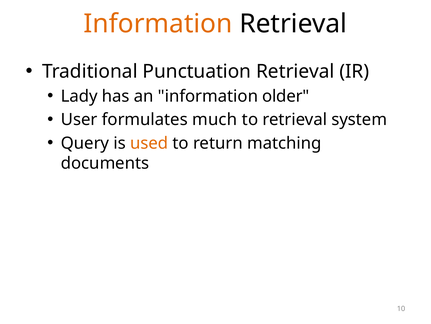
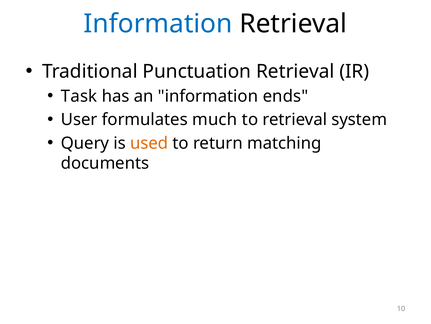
Information colour: orange -> blue (158, 24)
Lady: Lady -> Task (79, 96)
older: older -> ends (286, 96)
